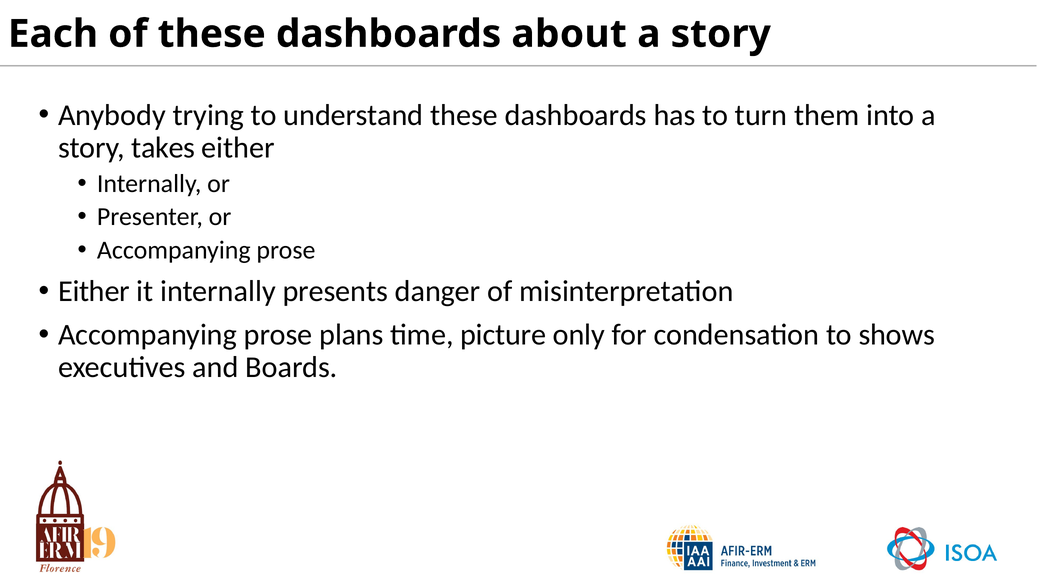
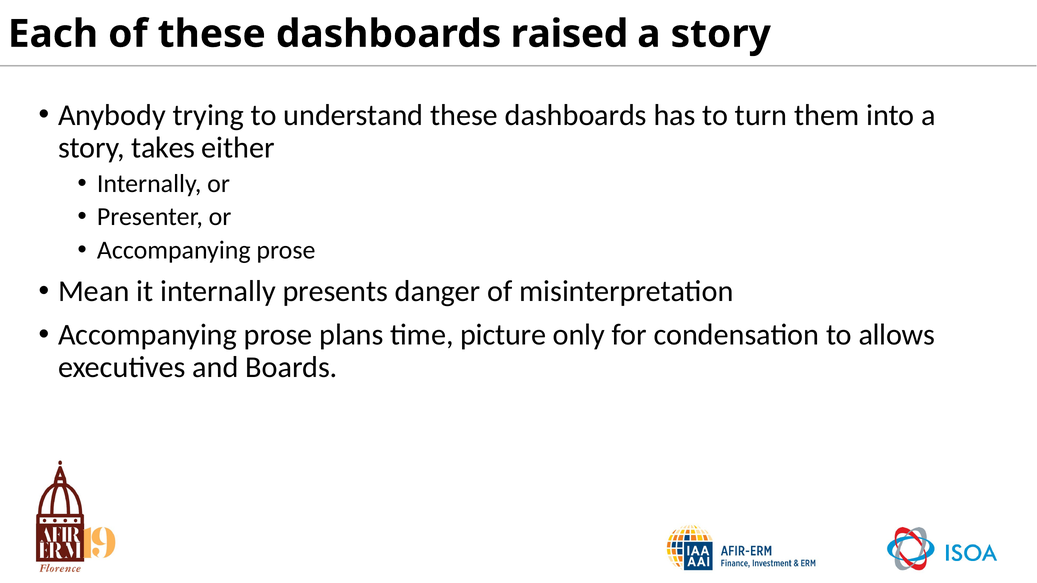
about: about -> raised (569, 34)
Either: Either -> Mean (94, 291)
shows: shows -> allows (897, 335)
